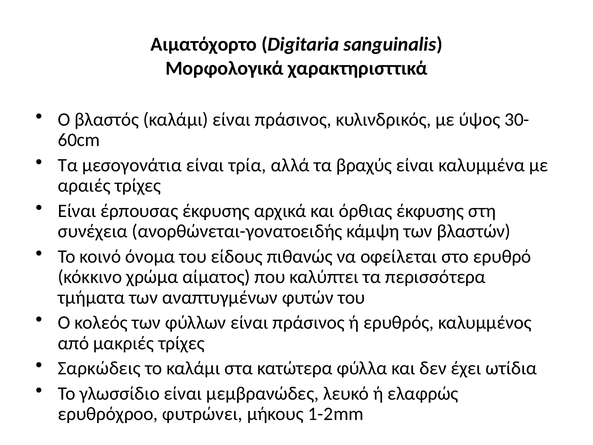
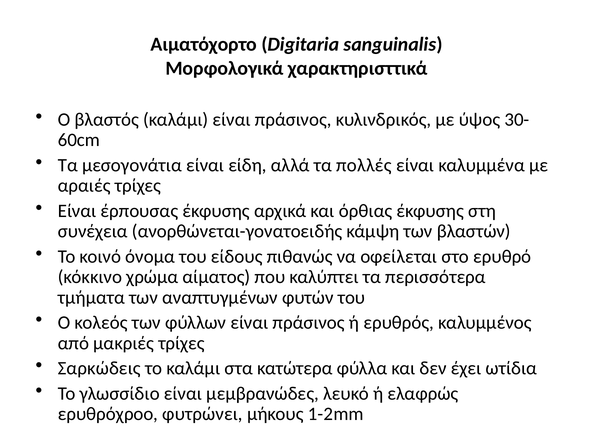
τρία: τρία -> είδη (247, 165)
βραχύς: βραχύς -> πολλές (364, 165)
